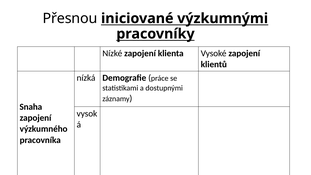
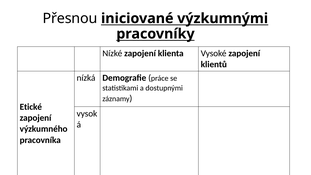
Snaha: Snaha -> Etické (31, 107)
